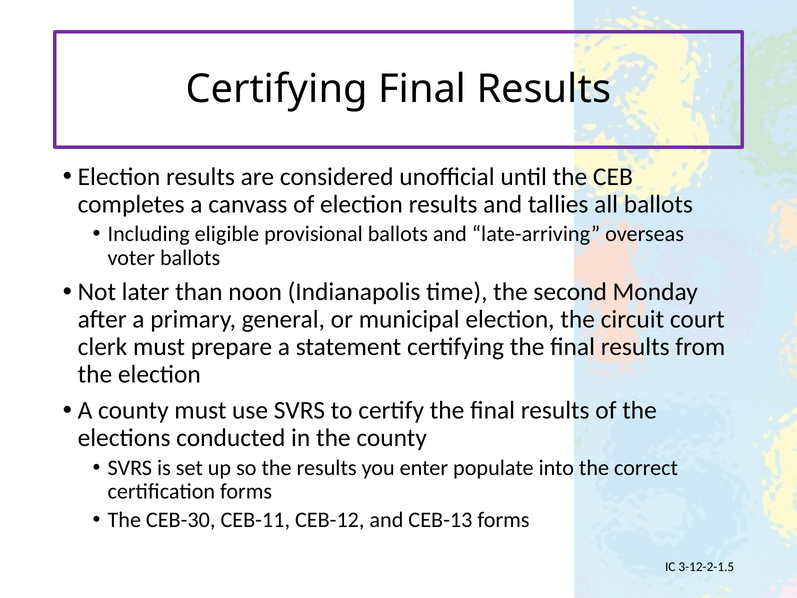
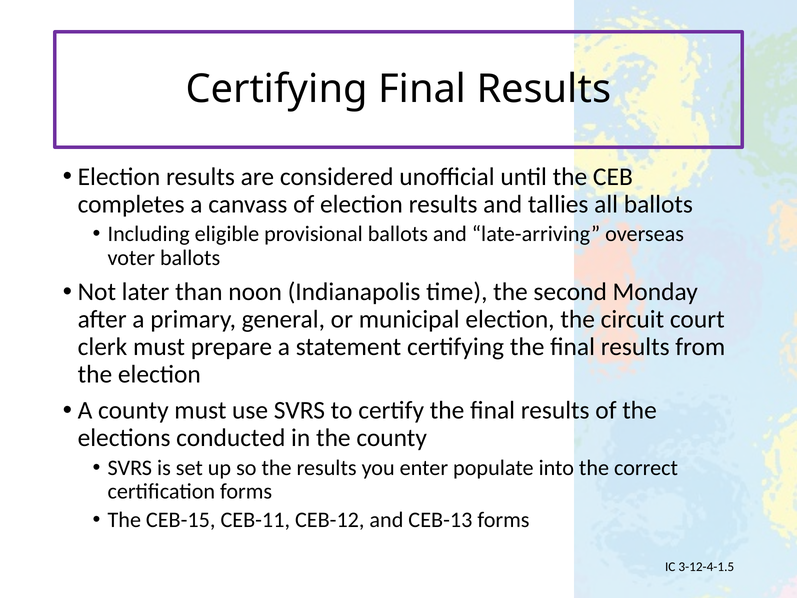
CEB-30: CEB-30 -> CEB-15 (181, 520)
3-12-2-1.5: 3-12-2-1.5 -> 3-12-4-1.5 (706, 567)
